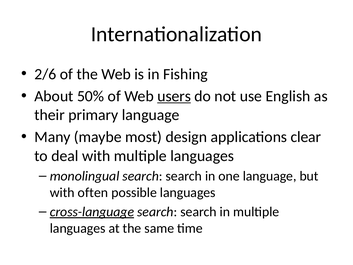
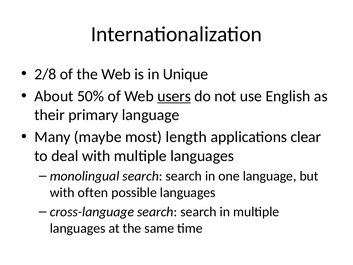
2/6: 2/6 -> 2/8 (45, 74)
Fishing: Fishing -> Unique (186, 74)
design: design -> length (186, 137)
cross-language underline: present -> none (92, 212)
